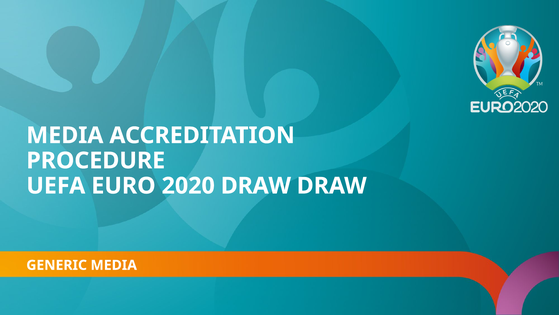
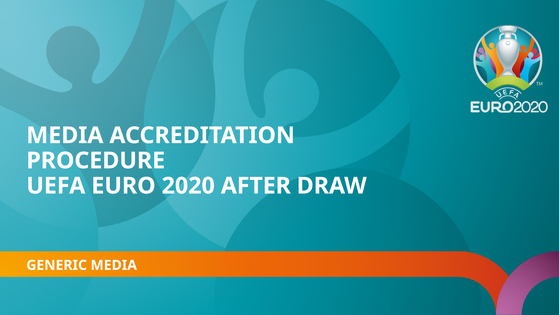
2020 DRAW: DRAW -> AFTER (256, 186)
